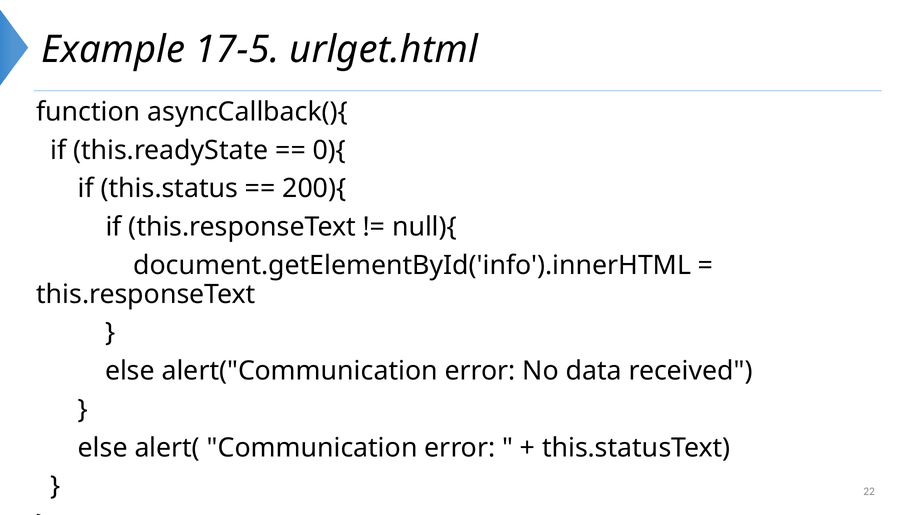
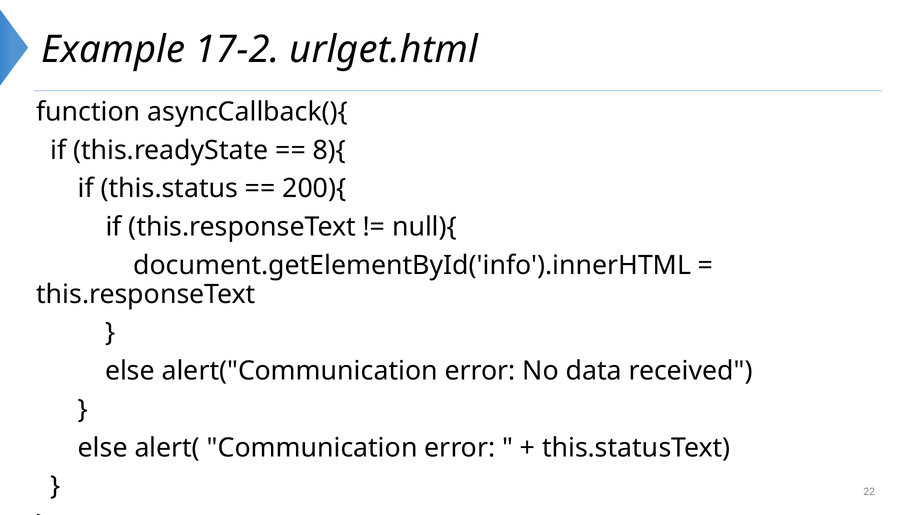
17-5: 17-5 -> 17-2 (237, 50)
0){: 0){ -> 8){ (329, 150)
